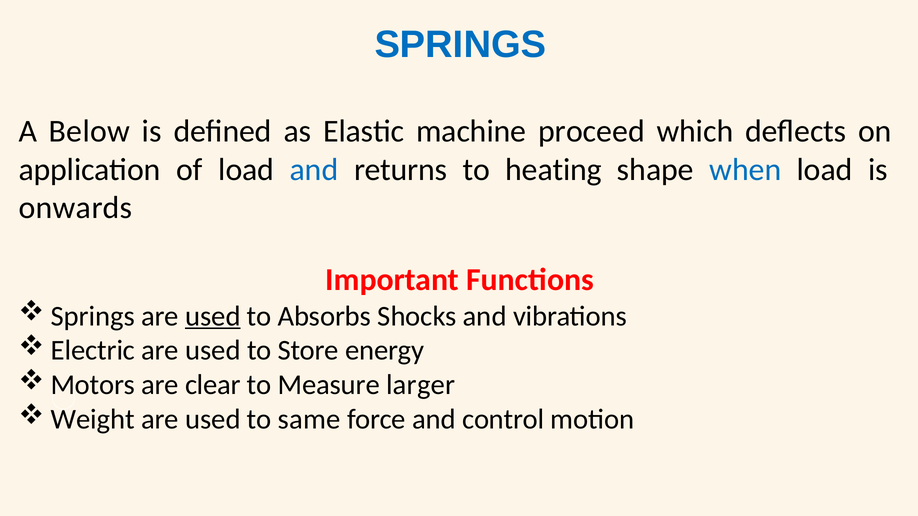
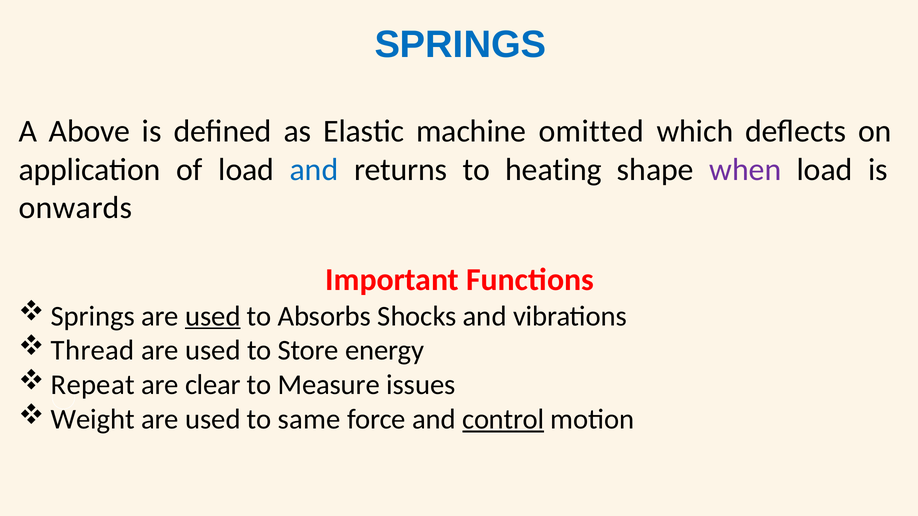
Below: Below -> Above (90, 131)
proceed: proceed -> omitted (591, 131)
when colour: blue -> purple (745, 170)
Electric: Electric -> Thread (93, 351)
Motors: Motors -> Repeat (93, 385)
larger: larger -> issues (421, 385)
control underline: none -> present (503, 420)
